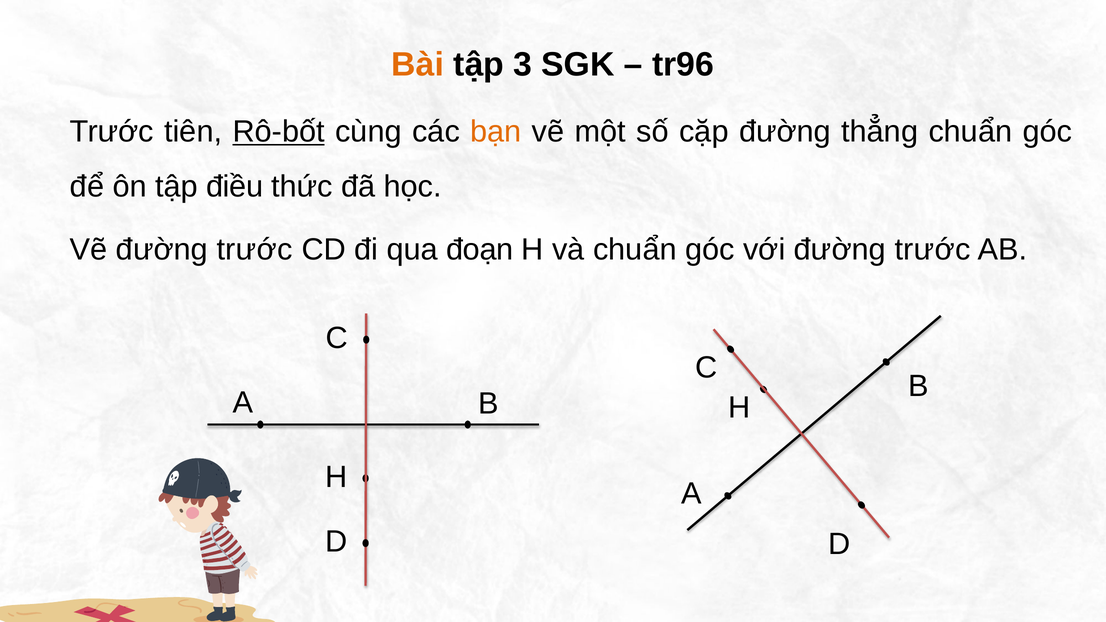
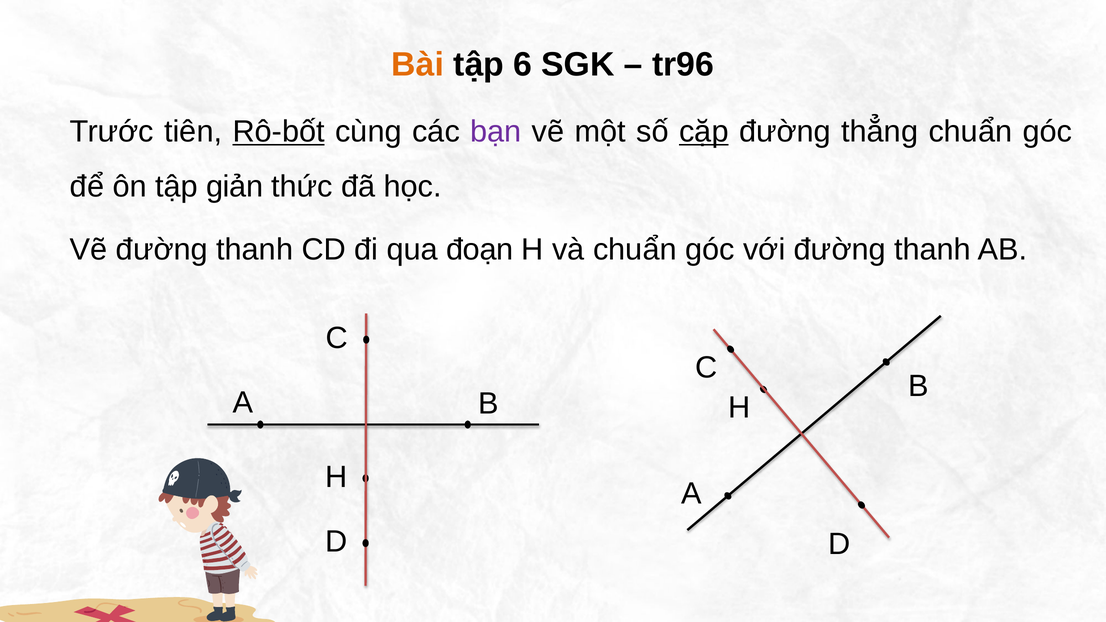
3: 3 -> 6 (523, 64)
bạn colour: orange -> purple (496, 132)
cặp underline: none -> present (704, 132)
điều: điều -> giản (235, 187)
Vẽ đường trước: trước -> thanh (255, 250)
với đường trước: trước -> thanh (933, 250)
